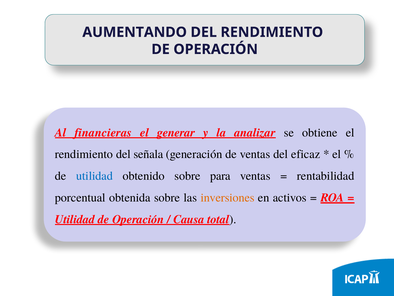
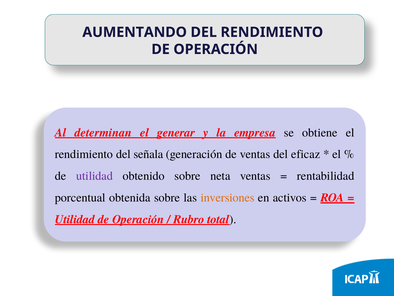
financieras: financieras -> determinan (103, 132)
analizar: analizar -> empresa (255, 132)
utilidad colour: blue -> purple (94, 176)
para: para -> neta (220, 176)
Causa: Causa -> Rubro (189, 219)
